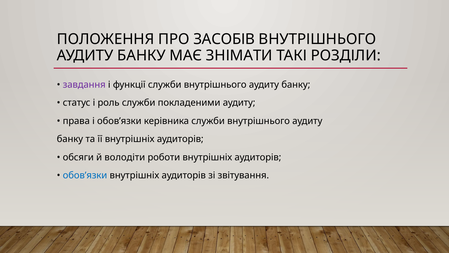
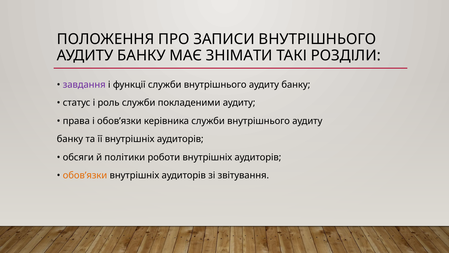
ЗАСОБІВ: ЗАСОБІВ -> ЗАПИСИ (224, 39)
володіти: володіти -> політики (125, 157)
обов’язки colour: blue -> orange (85, 175)
